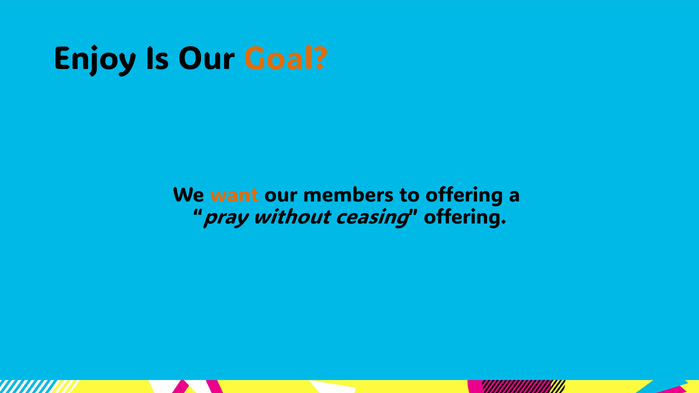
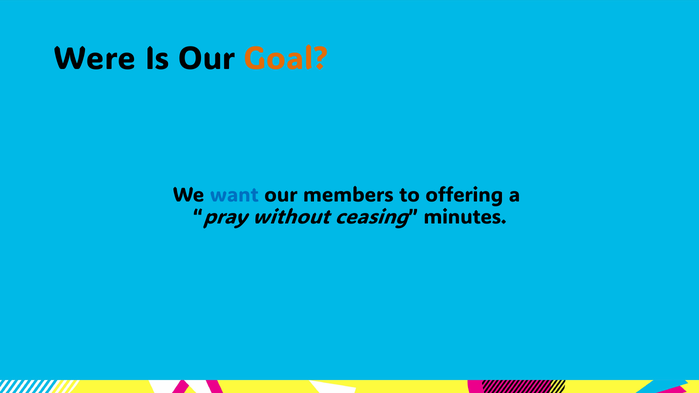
Enjoy: Enjoy -> Were (95, 59)
want colour: orange -> blue (234, 195)
ceasing offering: offering -> minutes (465, 217)
